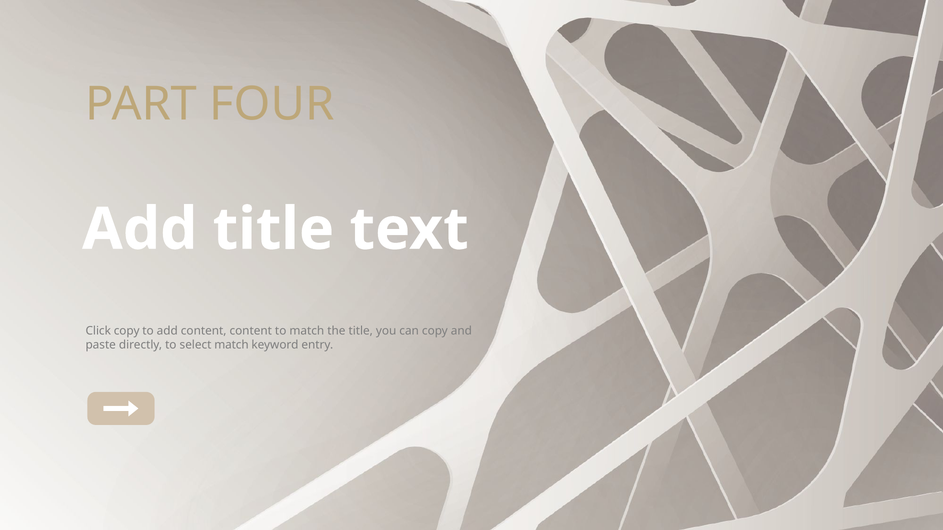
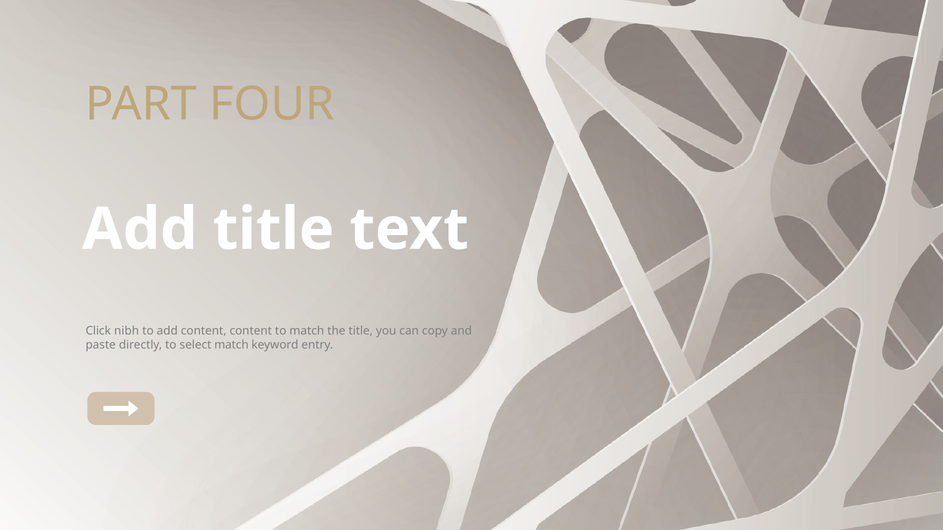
Click copy: copy -> nibh (127, 331)
